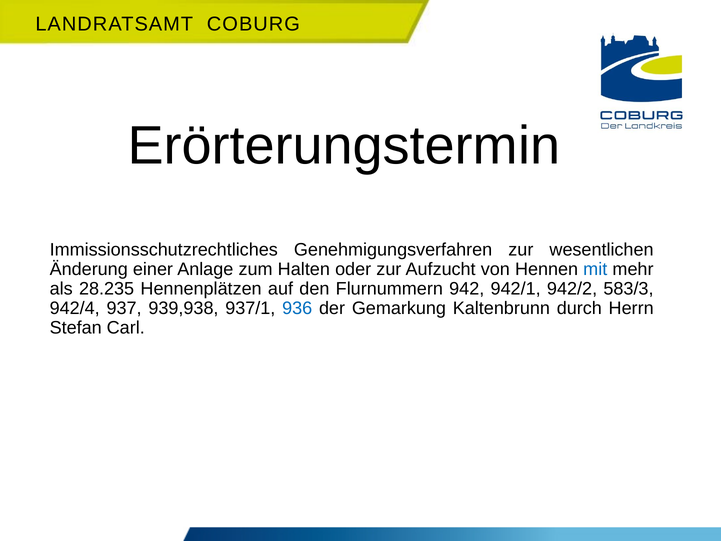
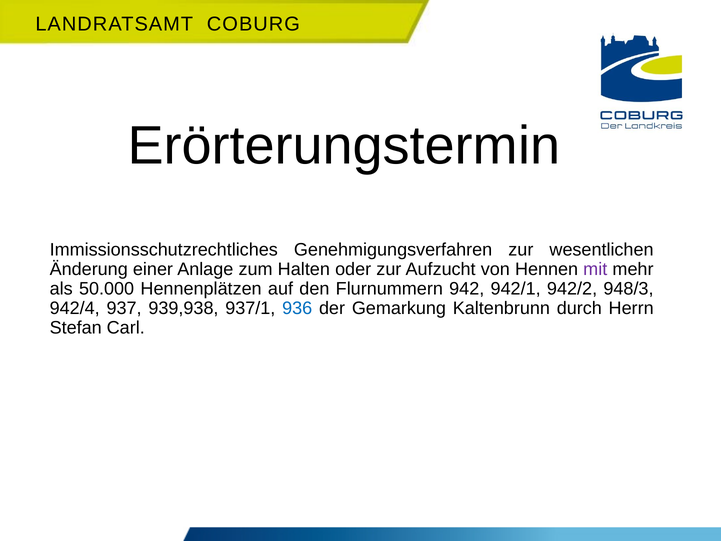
mit colour: blue -> purple (595, 269)
28.235: 28.235 -> 50.000 (107, 288)
583/3: 583/3 -> 948/3 (628, 288)
